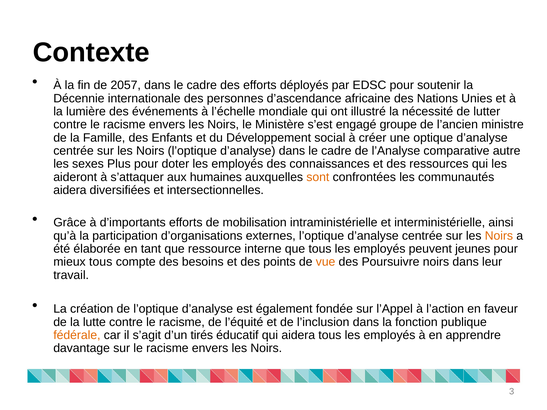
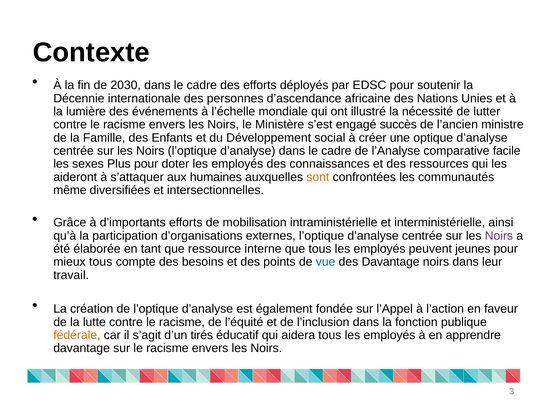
2057: 2057 -> 2030 (126, 85)
groupe: groupe -> succès (398, 125)
autre: autre -> facile (507, 151)
aidera: aidera -> même (70, 190)
Noirs colour: orange -> purple (499, 236)
vue colour: orange -> blue (326, 262)
des Poursuivre: Poursuivre -> Davantage (391, 262)
